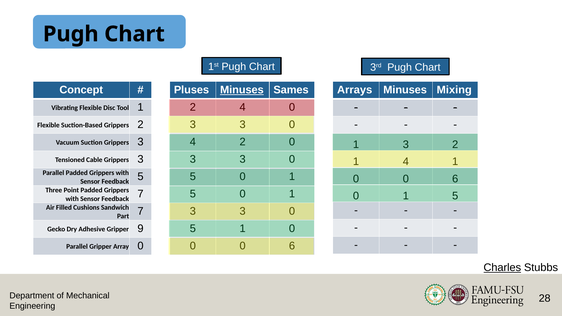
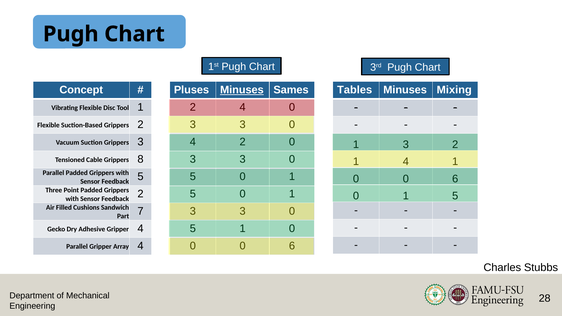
Arrays: Arrays -> Tables (355, 90)
Cable Grippers 3: 3 -> 8 (141, 159)
Feedback 7: 7 -> 2 (141, 194)
Gripper 9: 9 -> 4 (141, 229)
Array 0: 0 -> 4 (141, 246)
Charles underline: present -> none (502, 268)
